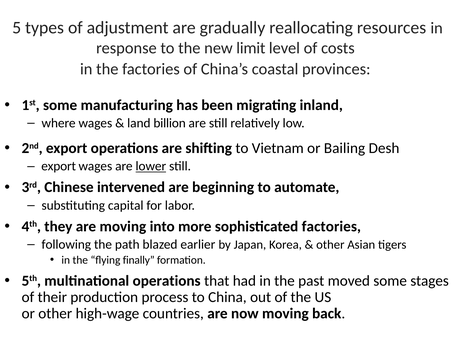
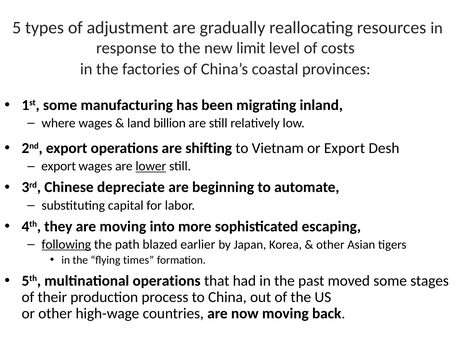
or Bailing: Bailing -> Export (344, 148)
intervened: intervened -> depreciate (131, 187)
sophisticated factories: factories -> escaping (331, 227)
following underline: none -> present (66, 245)
finally: finally -> times (139, 260)
